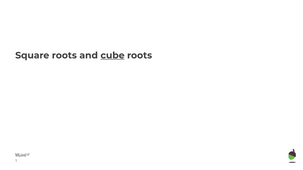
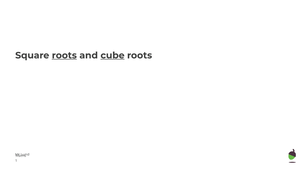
roots underline: none -> present (64, 56)
